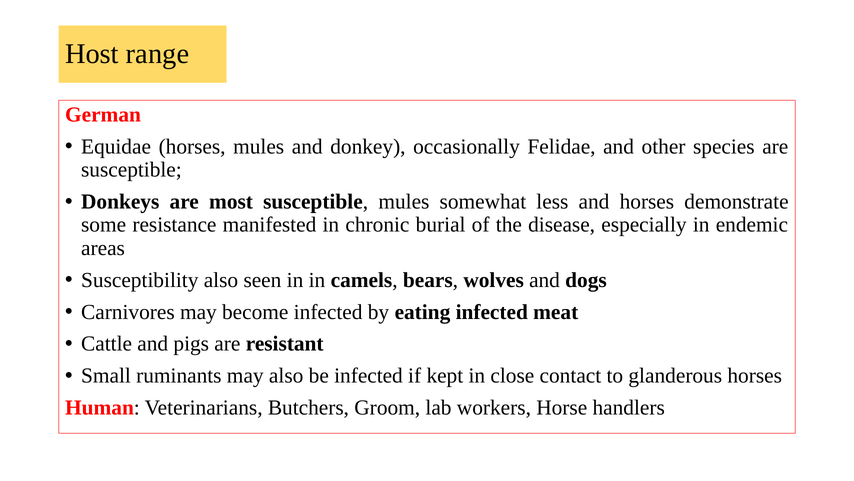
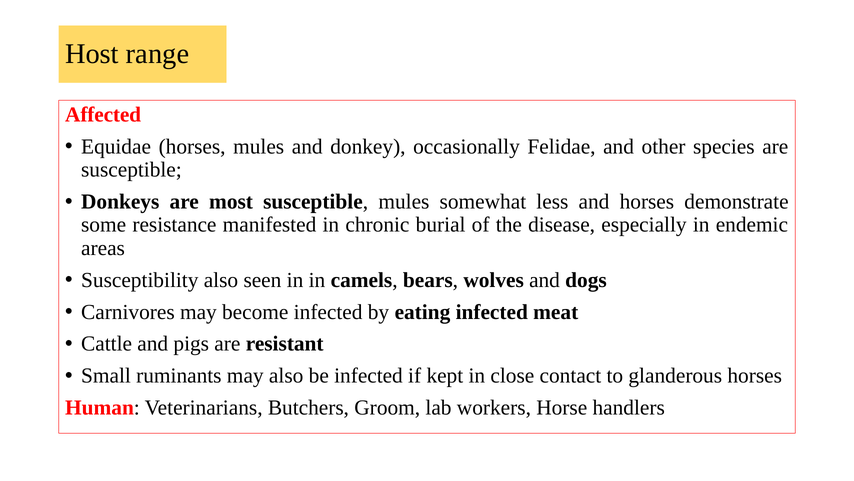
German: German -> Affected (103, 115)
